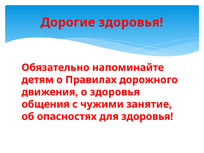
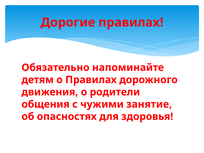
Дорогие здоровья: здоровья -> правилах (131, 22)
о здоровья: здоровья -> родители (115, 92)
